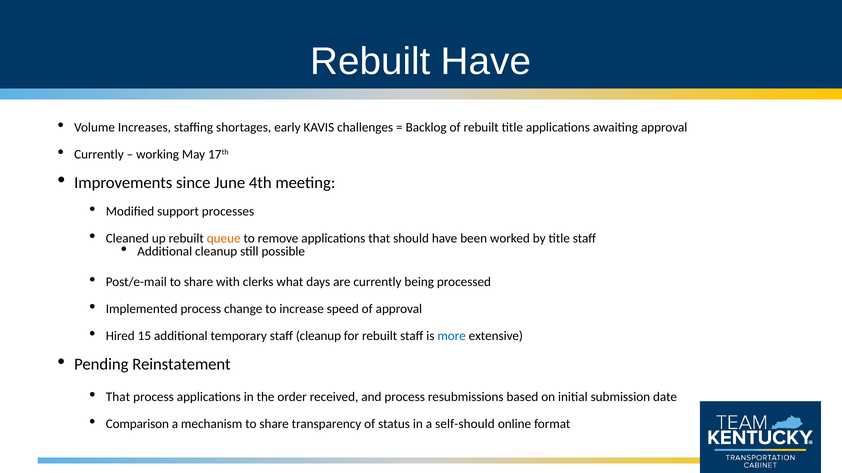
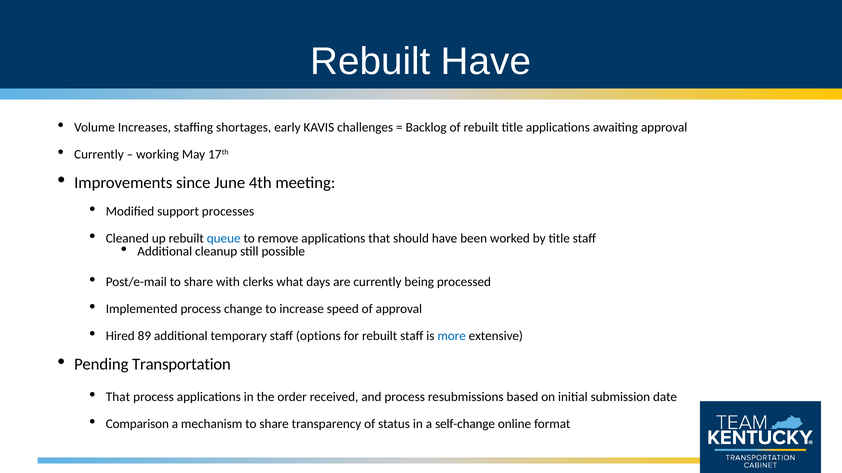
queue colour: orange -> blue (224, 239)
15: 15 -> 89 (144, 336)
staff cleanup: cleanup -> options (318, 336)
Reinstatement: Reinstatement -> Transportation (181, 365)
self-should: self-should -> self-change (465, 425)
